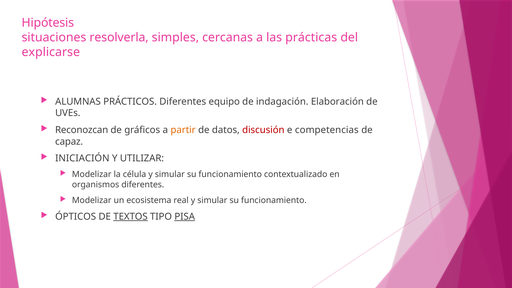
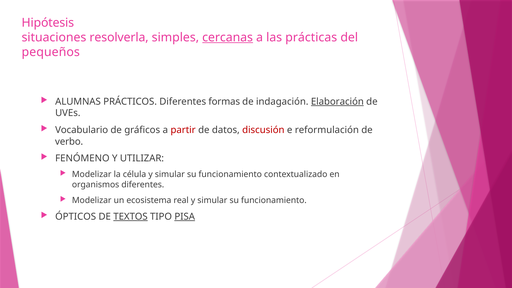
cercanas underline: none -> present (228, 37)
explicarse: explicarse -> pequeños (51, 52)
equipo: equipo -> formas (224, 102)
Elaboración underline: none -> present (337, 102)
Reconozcan: Reconozcan -> Vocabulario (82, 130)
partir colour: orange -> red (183, 130)
competencias: competencias -> reformulación (327, 130)
capaz: capaz -> verbo (69, 142)
INICIACIÓN: INICIACIÓN -> FENÓMENO (82, 158)
